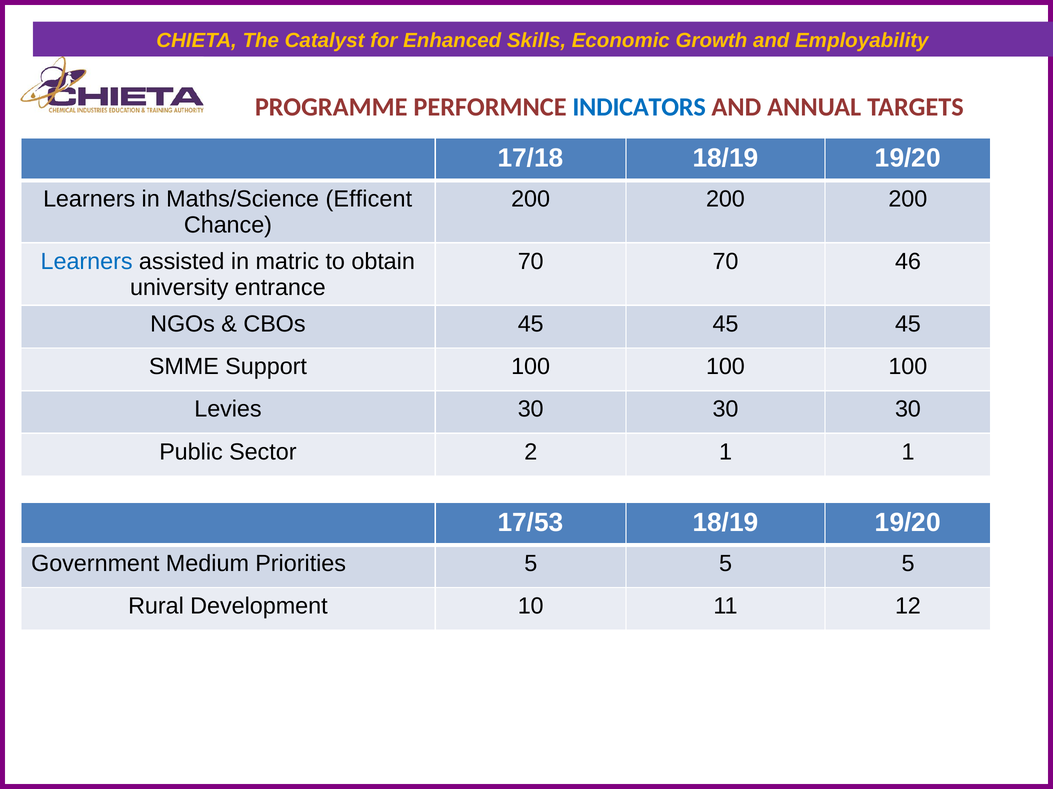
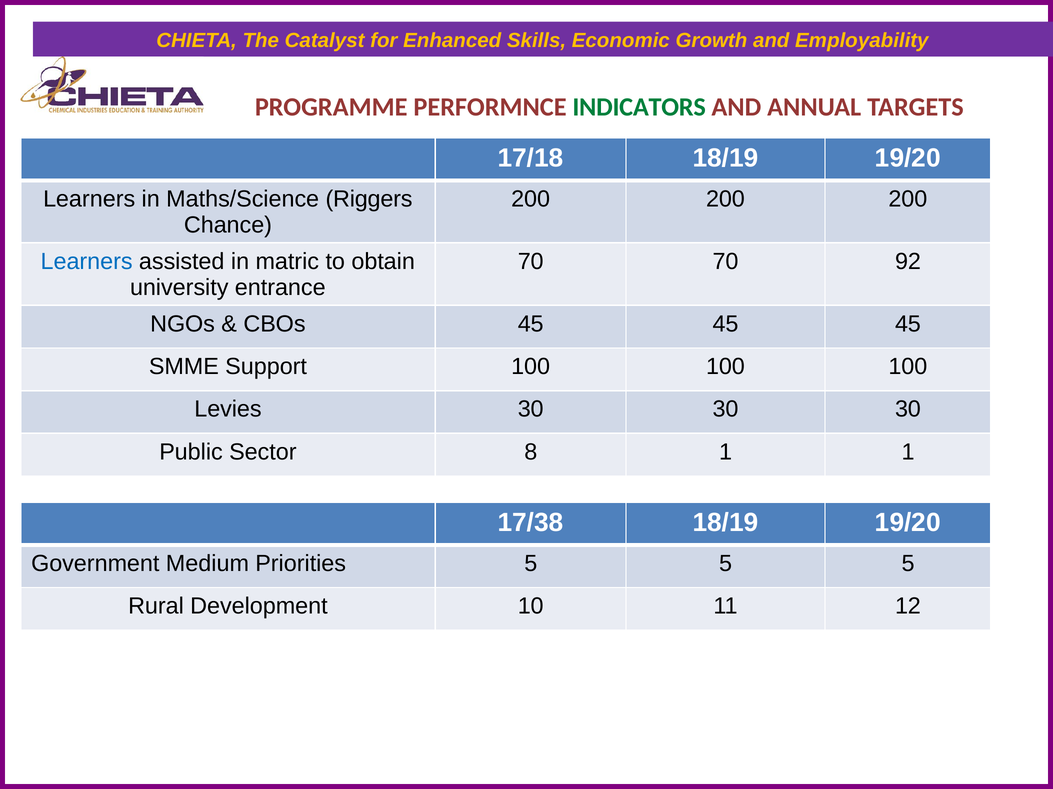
INDICATORS colour: blue -> green (639, 107)
Efficent: Efficent -> Riggers (369, 199)
46: 46 -> 92 (908, 262)
2: 2 -> 8 (531, 452)
17/53: 17/53 -> 17/38 (531, 523)
